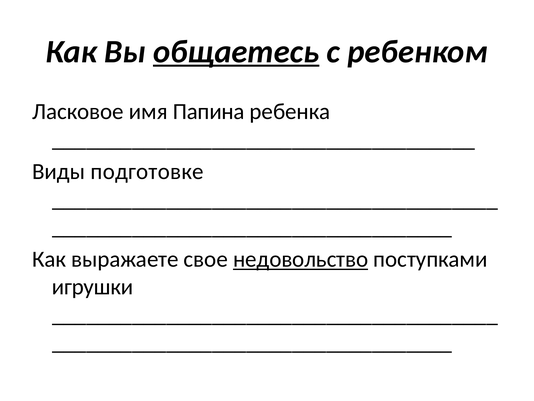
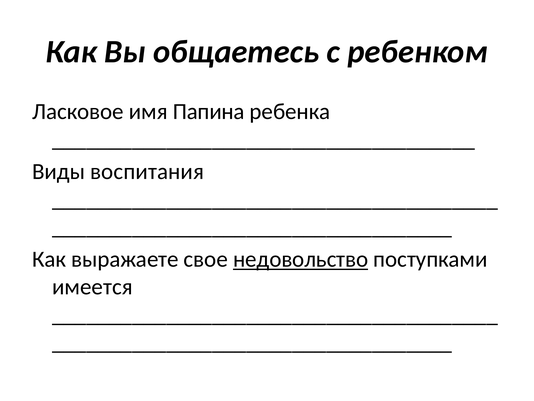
общаетесь underline: present -> none (236, 52)
подготовке: подготовке -> воспитания (147, 171)
игрушки: игрушки -> имеется (92, 287)
